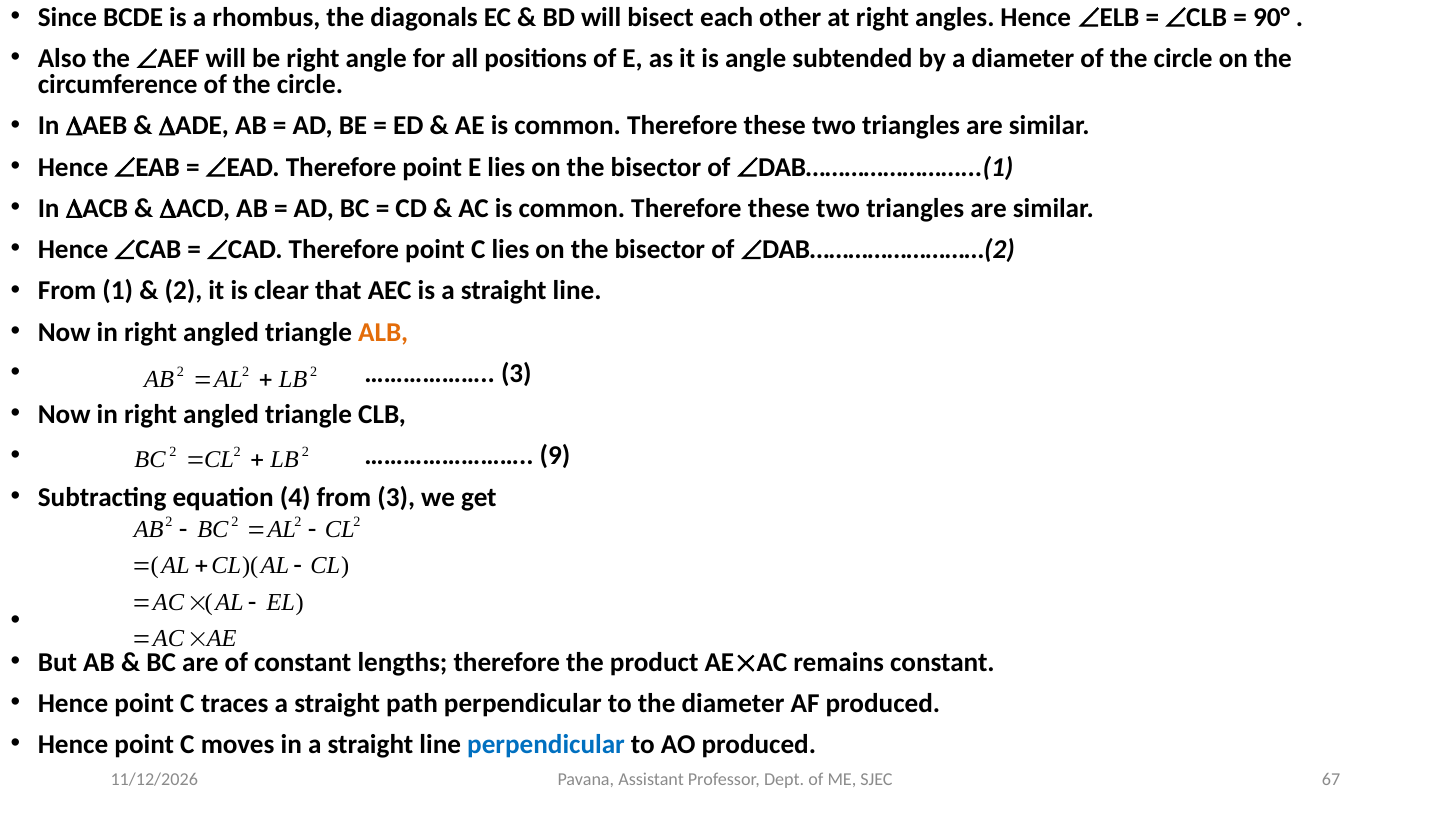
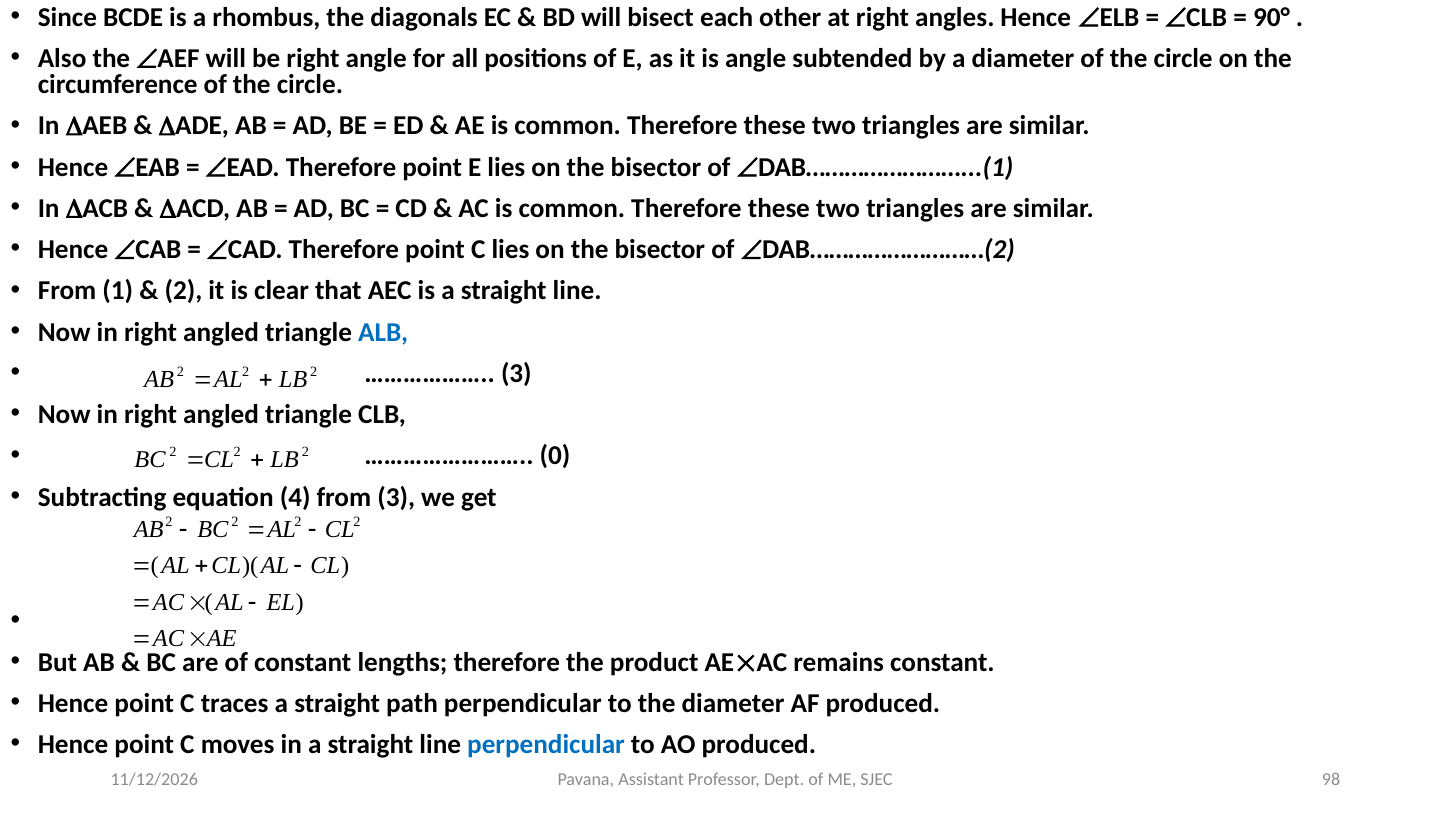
ALB colour: orange -> blue (383, 332)
9: 9 -> 0 (555, 456)
67: 67 -> 98 (1331, 779)
